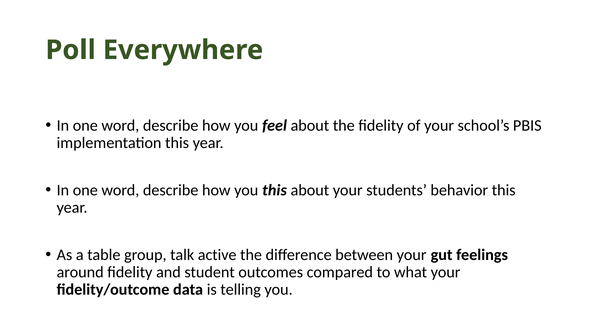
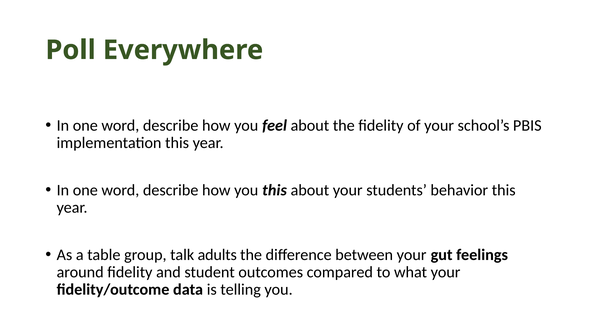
active: active -> adults (217, 255)
